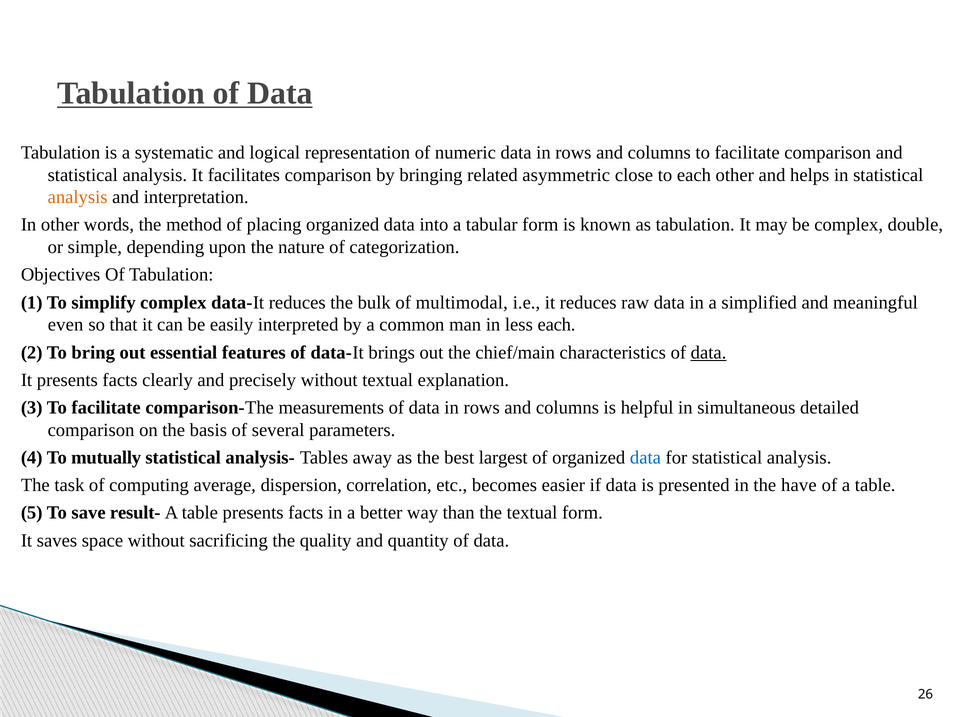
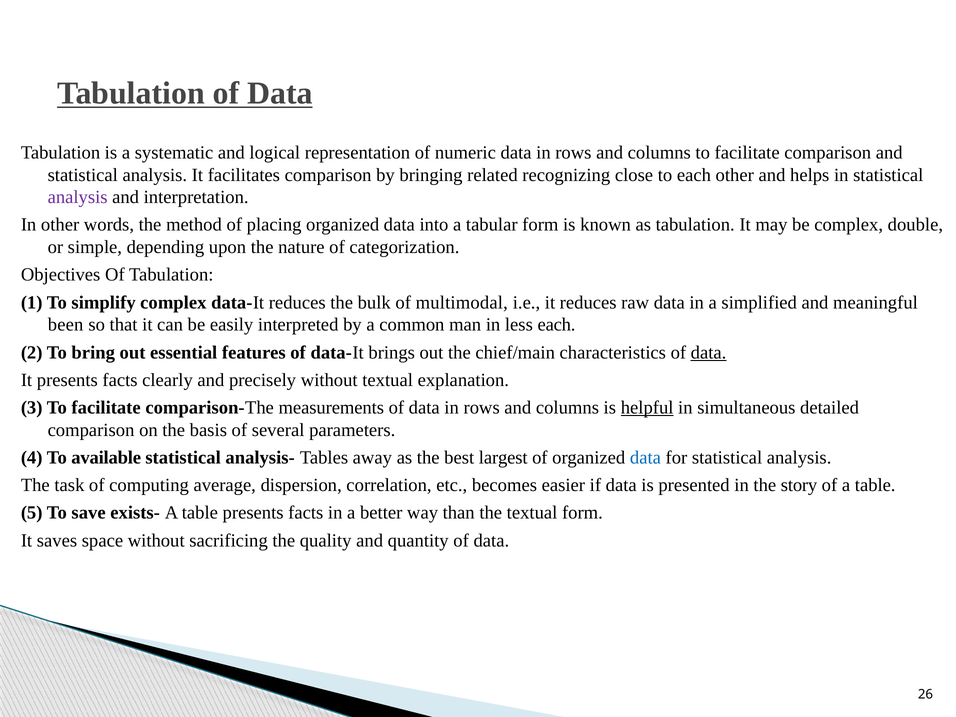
asymmetric: asymmetric -> recognizing (566, 175)
analysis colour: orange -> purple (78, 197)
even: even -> been (66, 325)
helpful underline: none -> present (647, 408)
mutually: mutually -> available (106, 458)
have: have -> story (799, 485)
result-: result- -> exists- (135, 513)
